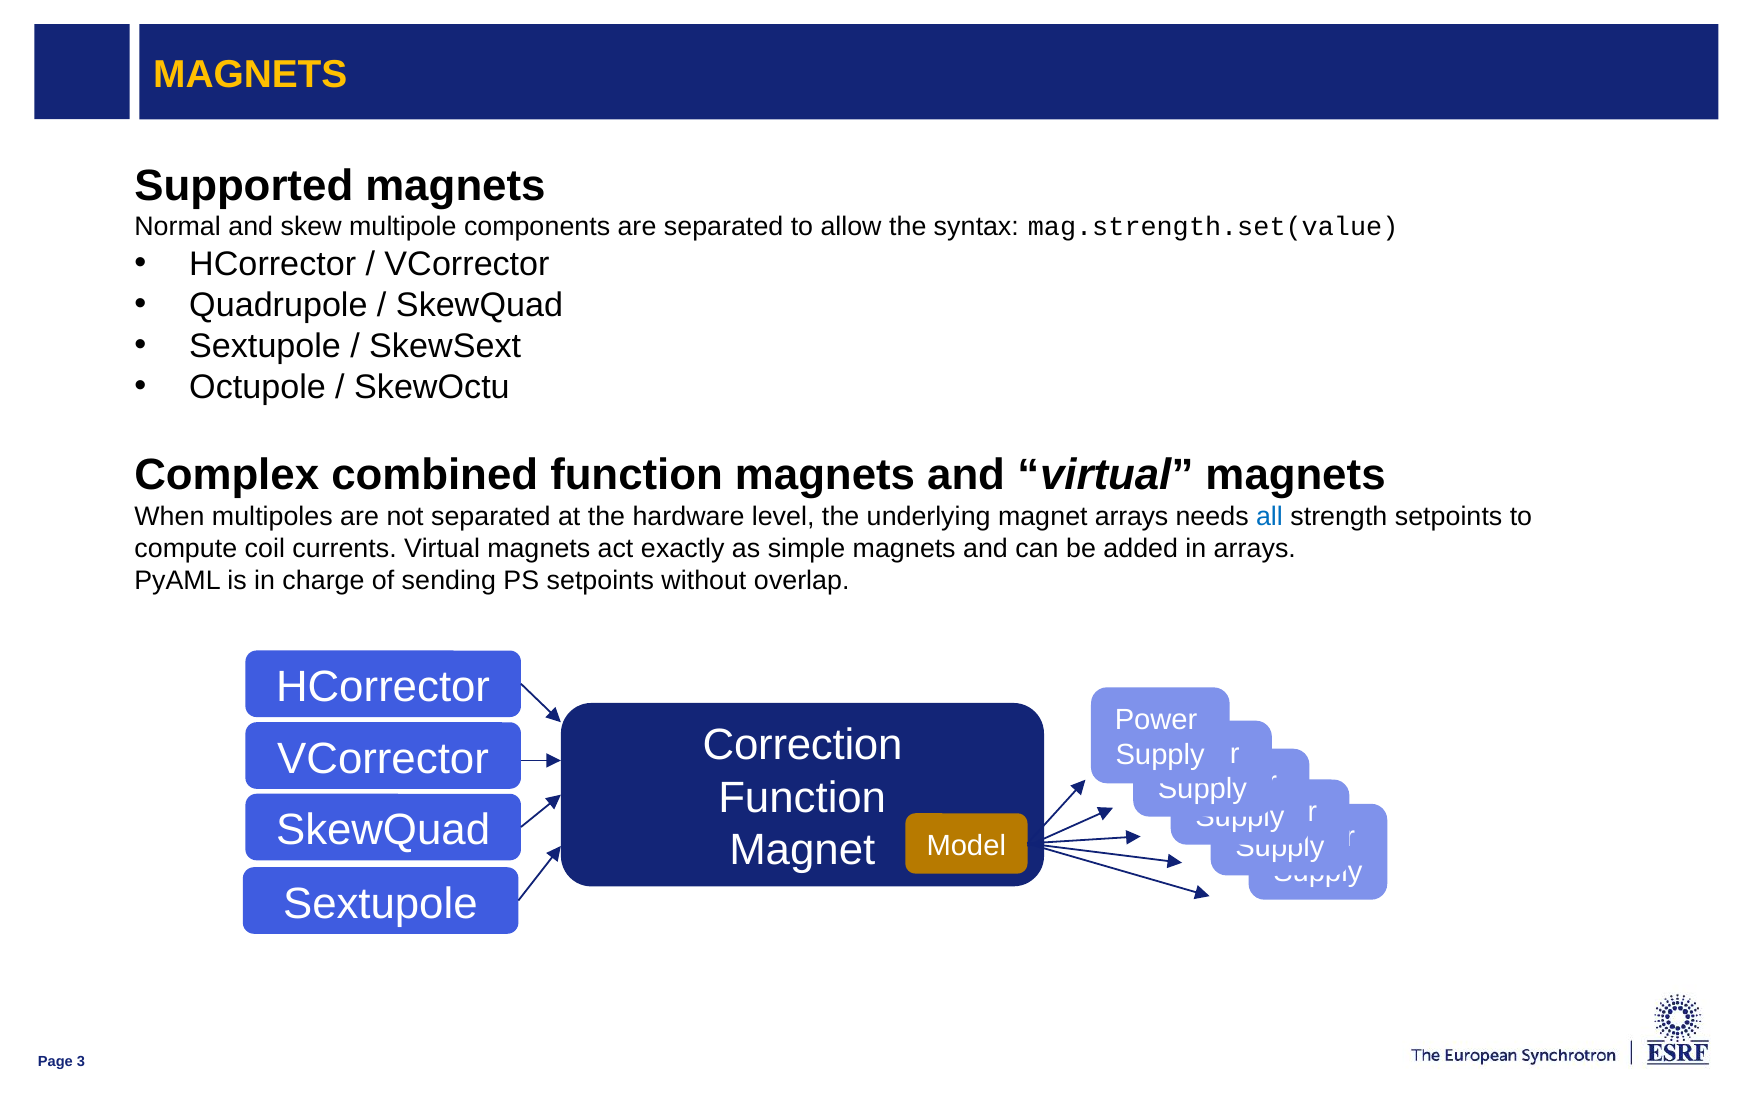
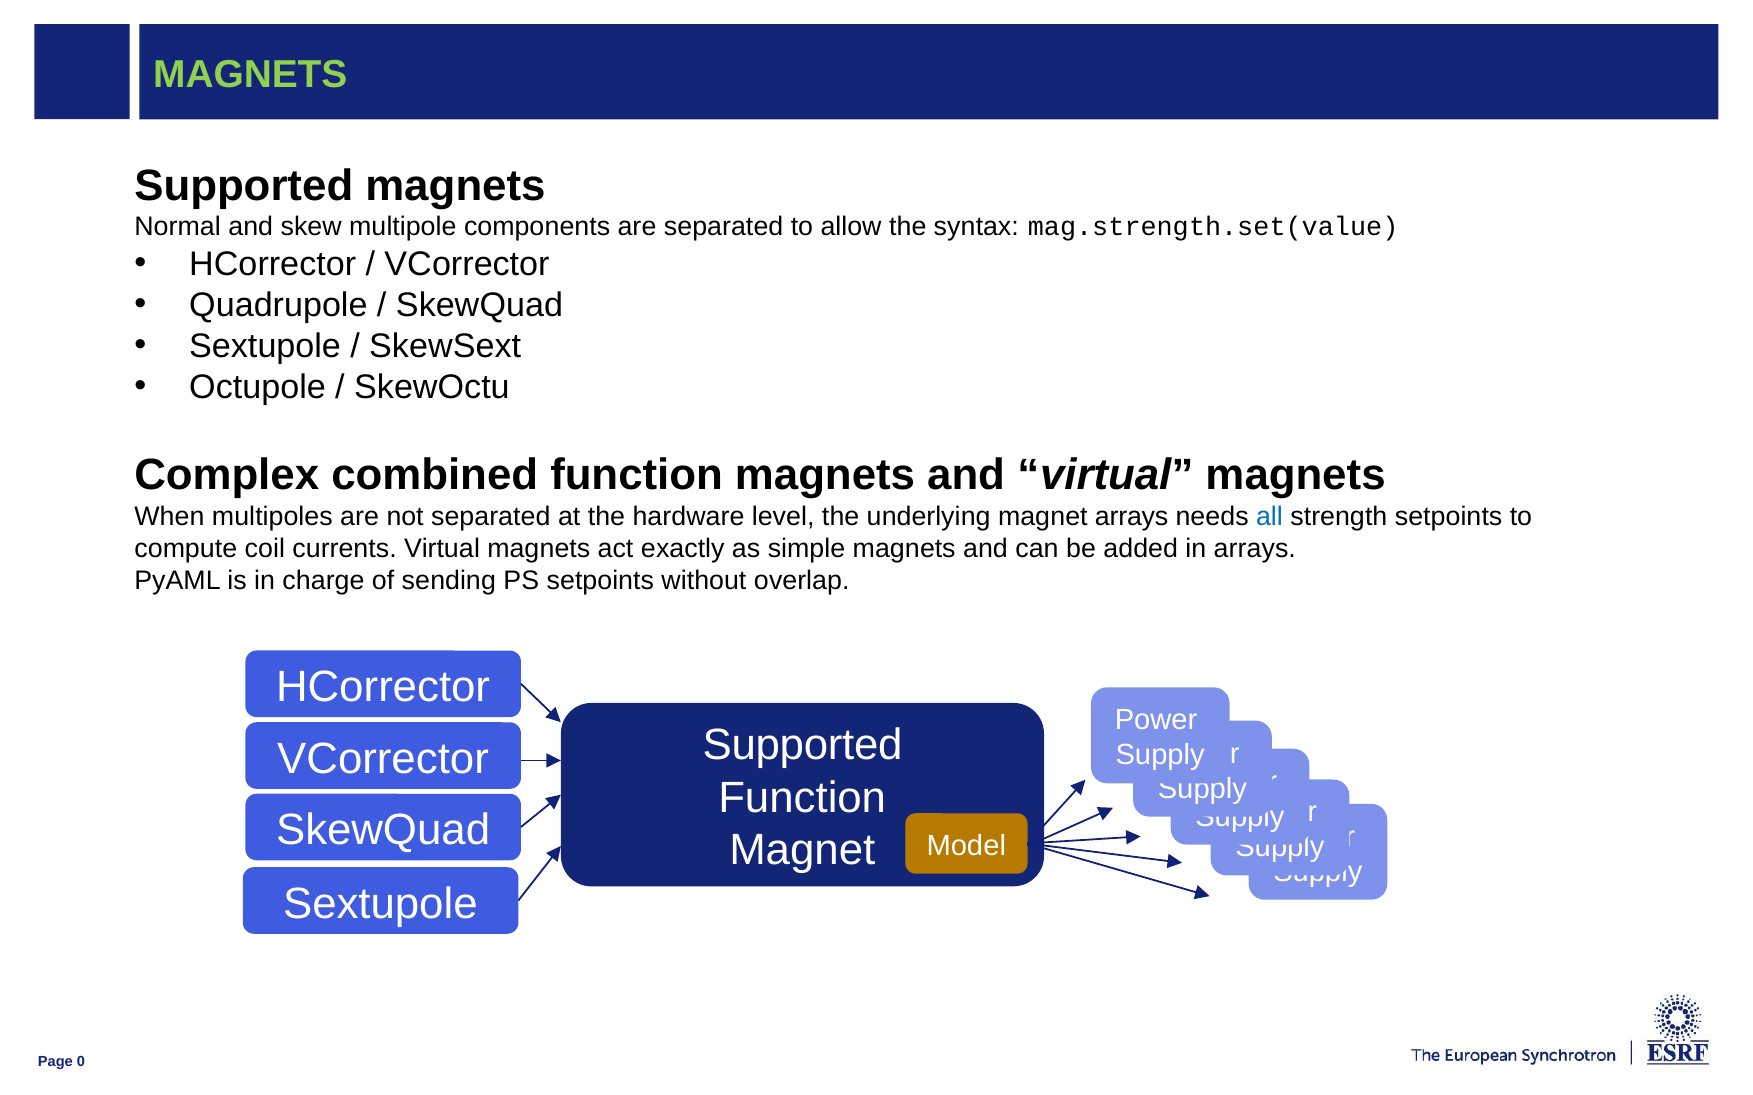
MAGNETS colour: yellow -> light green (250, 74)
Correction: Correction -> Supported (803, 746)
3: 3 -> 0 (81, 1062)
